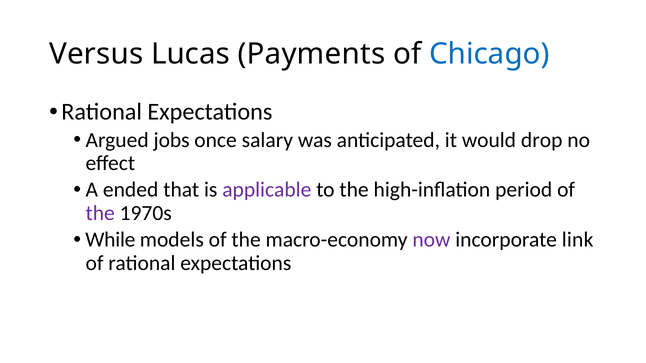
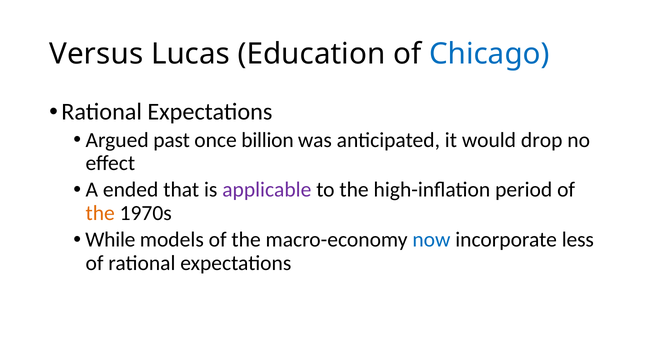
Payments: Payments -> Education (312, 54)
jobs: jobs -> past (172, 140)
salary: salary -> billion (267, 140)
the colour: purple -> orange (100, 213)
now colour: purple -> blue (431, 240)
link: link -> less (578, 240)
